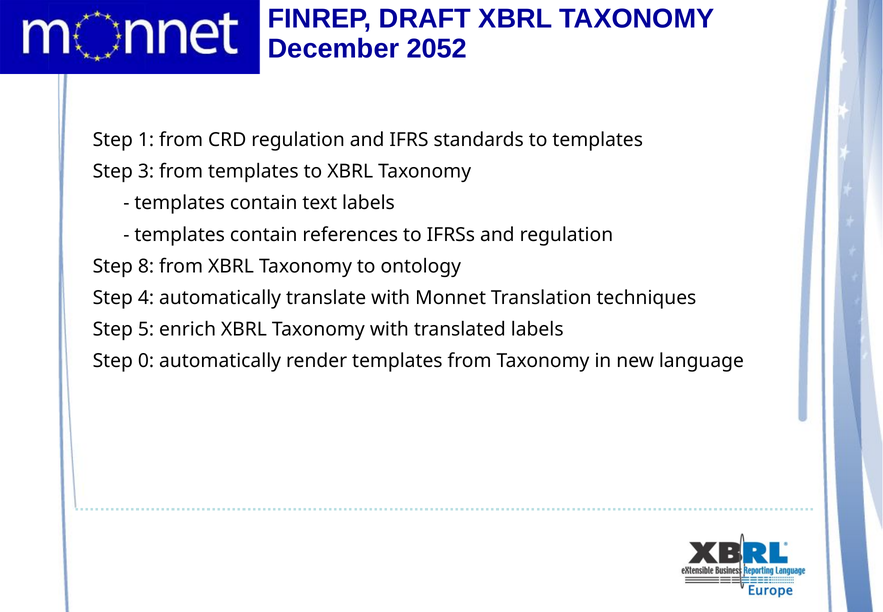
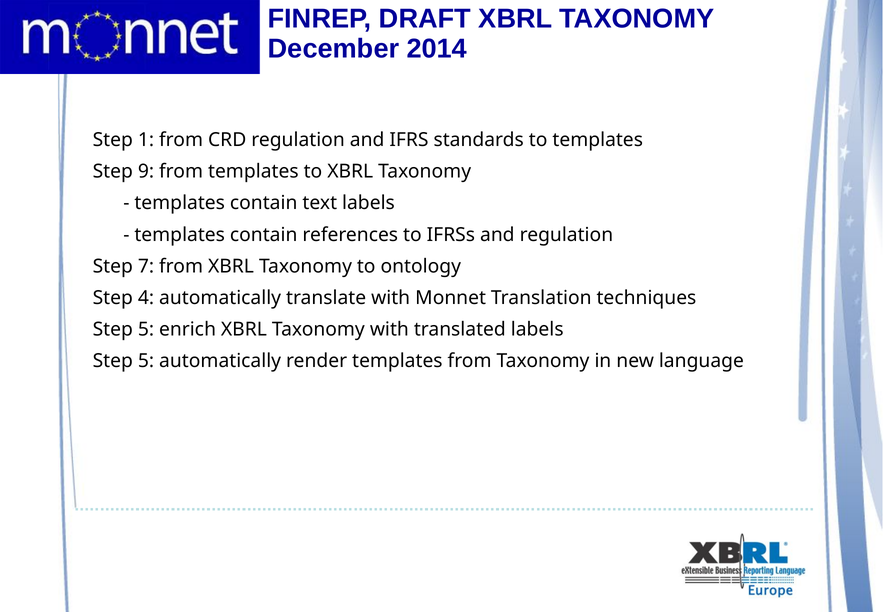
2052: 2052 -> 2014 (437, 49)
3: 3 -> 9 (146, 171)
8: 8 -> 7 (146, 266)
0: 0 -> 5 (146, 361)
